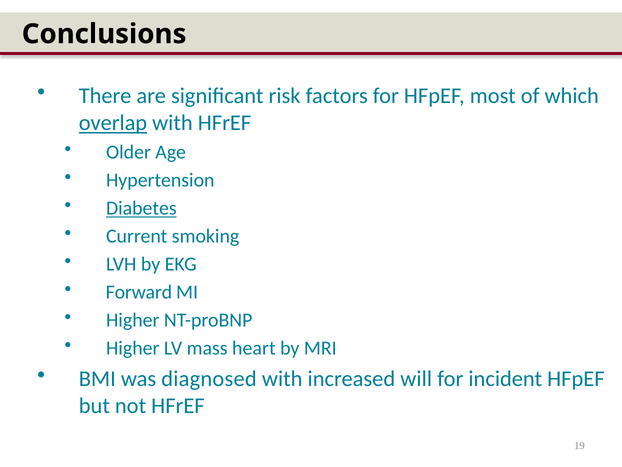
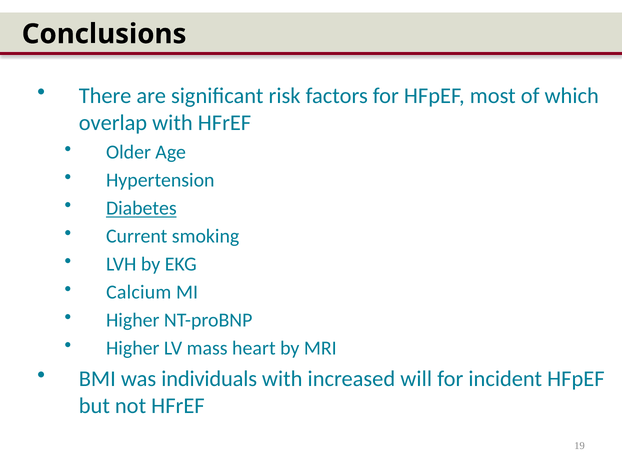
overlap underline: present -> none (113, 123)
Forward: Forward -> Calcium (139, 292)
diagnosed: diagnosed -> individuals (209, 378)
